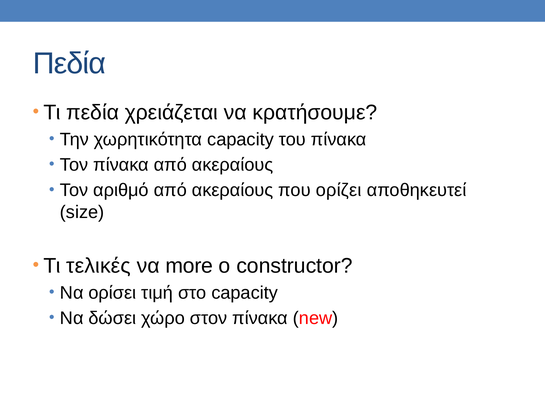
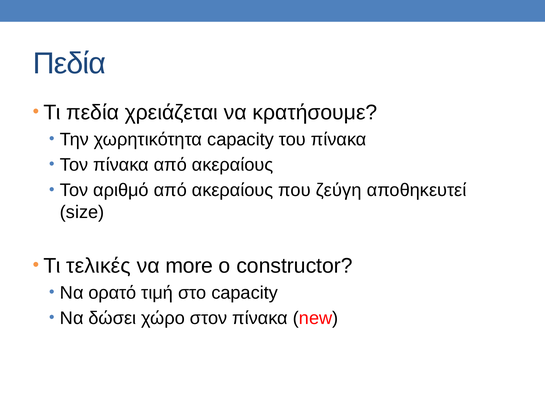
ορίζει: ορίζει -> ζεύγη (339, 190)
ορίσει: ορίσει -> ορατό (112, 293)
